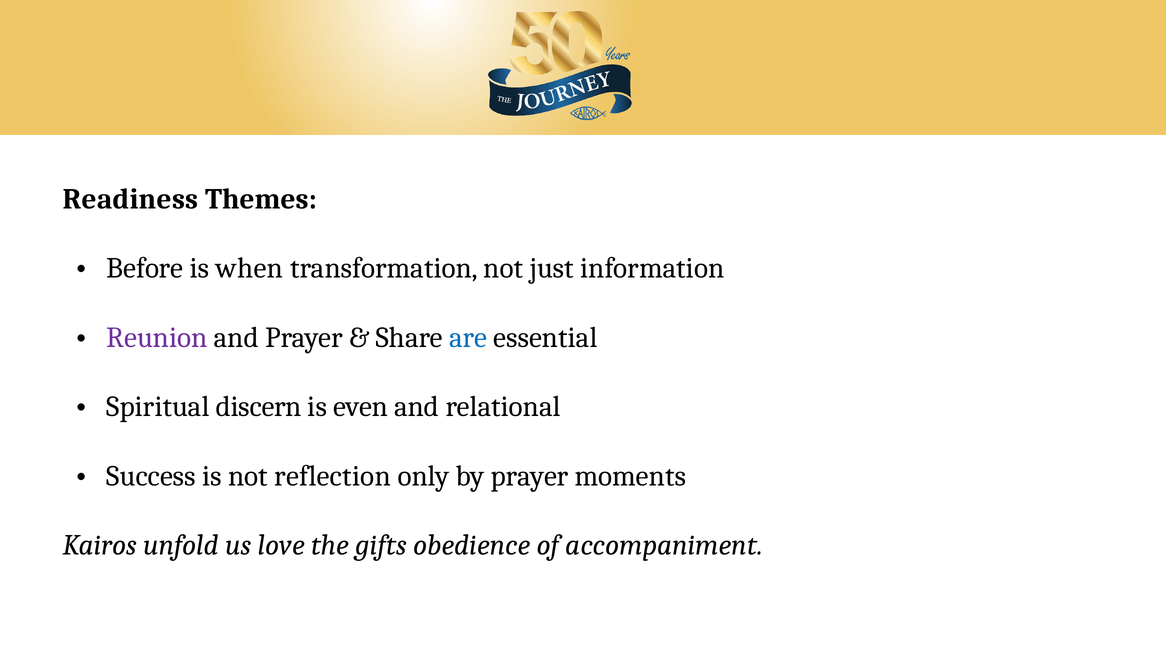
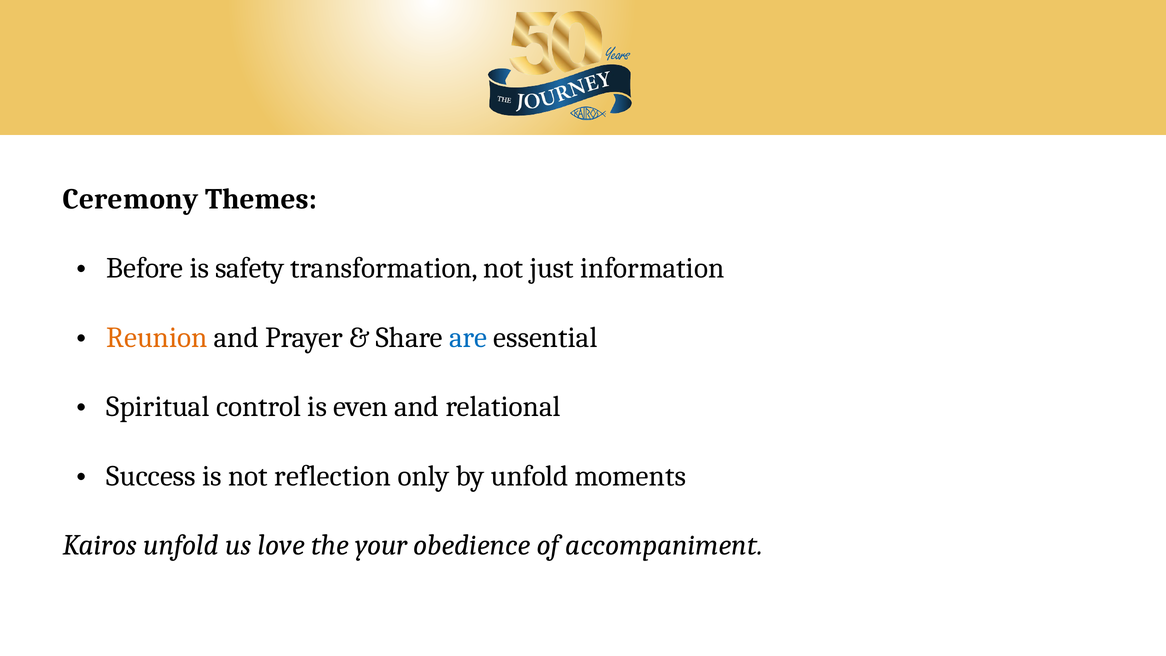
Readiness: Readiness -> Ceremony (131, 199)
when: when -> safety (250, 269)
Reunion colour: purple -> orange (157, 338)
discern: discern -> control (259, 407)
by prayer: prayer -> unfold (530, 476)
gifts: gifts -> your (381, 546)
